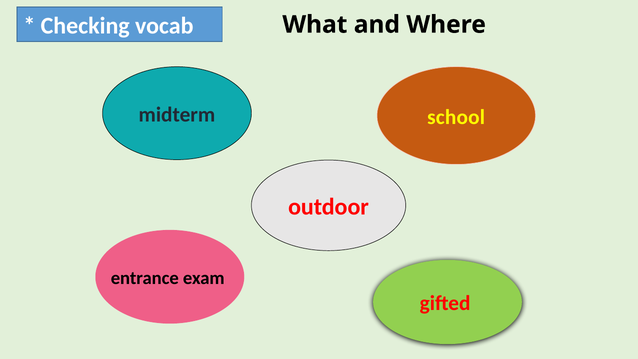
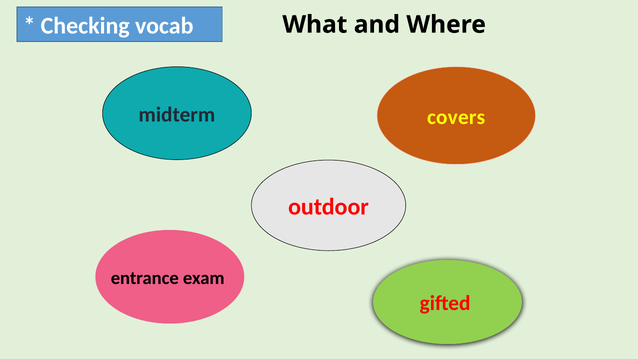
school: school -> covers (456, 117)
